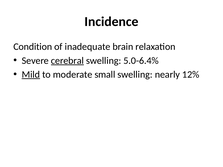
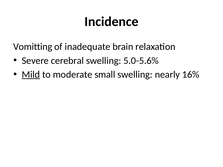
Condition: Condition -> Vomitting (33, 47)
cerebral underline: present -> none (67, 61)
5.0-6.4%: 5.0-6.4% -> 5.0-5.6% (141, 61)
12%: 12% -> 16% (191, 75)
